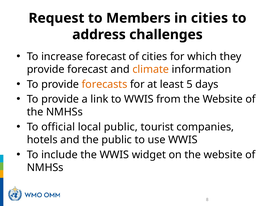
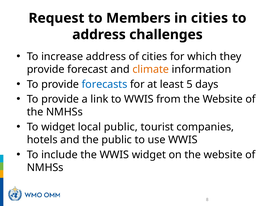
increase forecast: forecast -> address (106, 57)
forecasts colour: orange -> blue (105, 84)
To official: official -> widget (58, 127)
